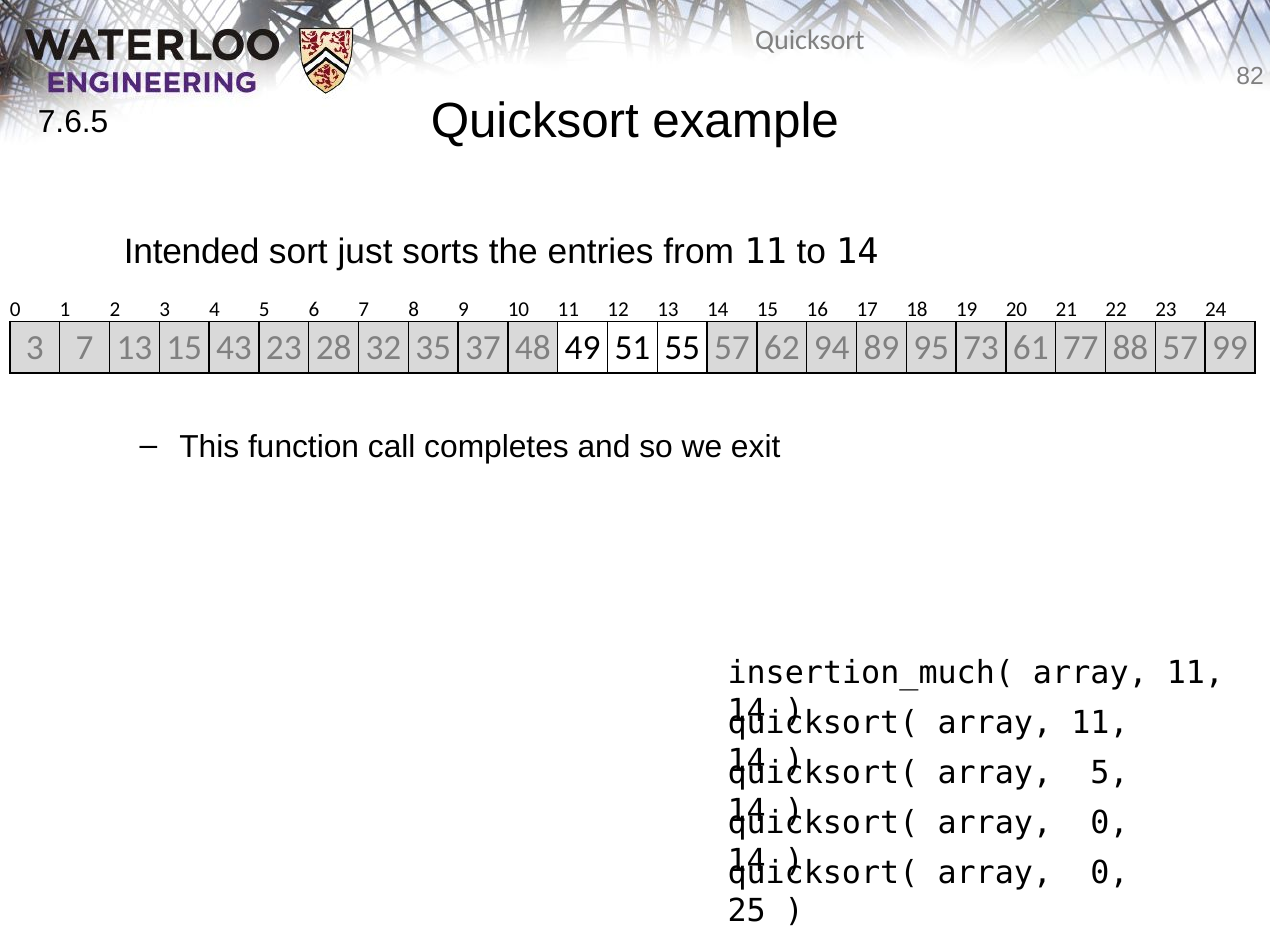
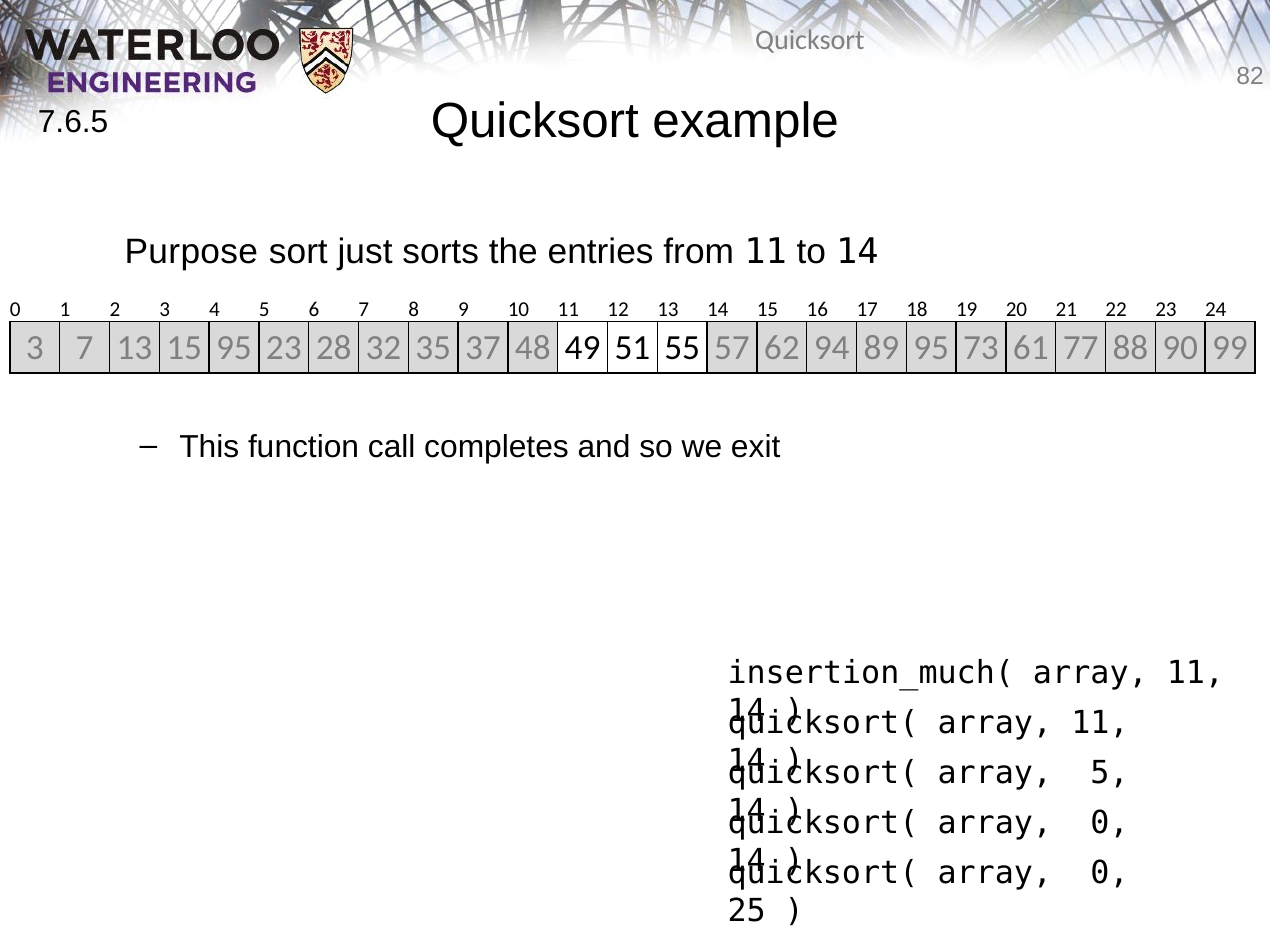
Intended: Intended -> Purpose (191, 252)
15 43: 43 -> 95 (234, 348)
88 57: 57 -> 90 (1180, 348)
